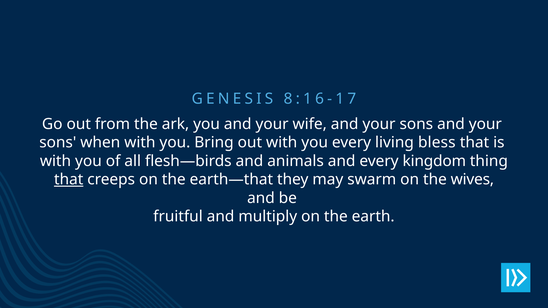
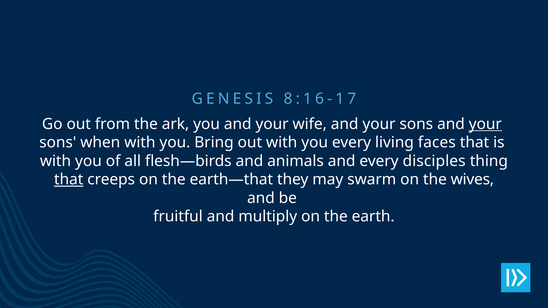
your underline: none -> present (485, 124)
bless: bless -> faces (437, 143)
kingdom: kingdom -> disciples (434, 161)
